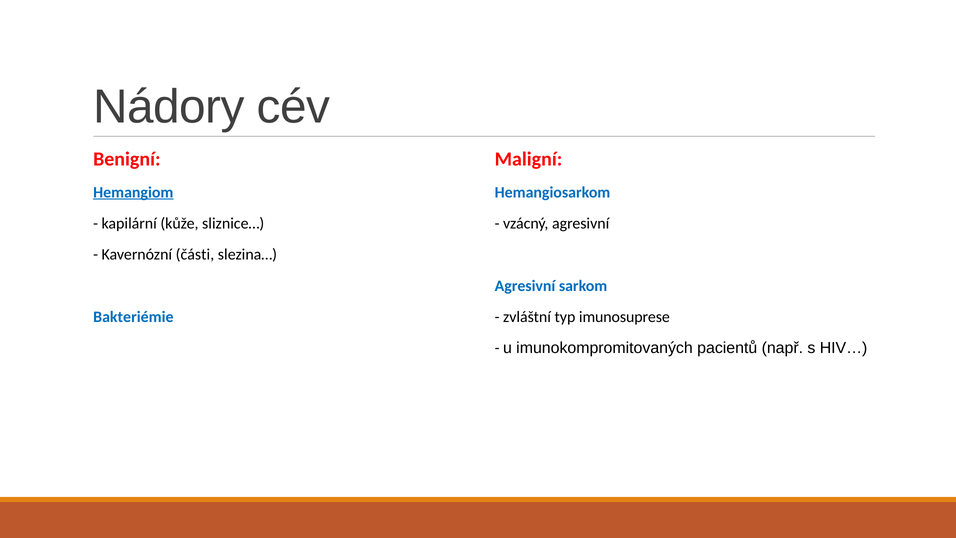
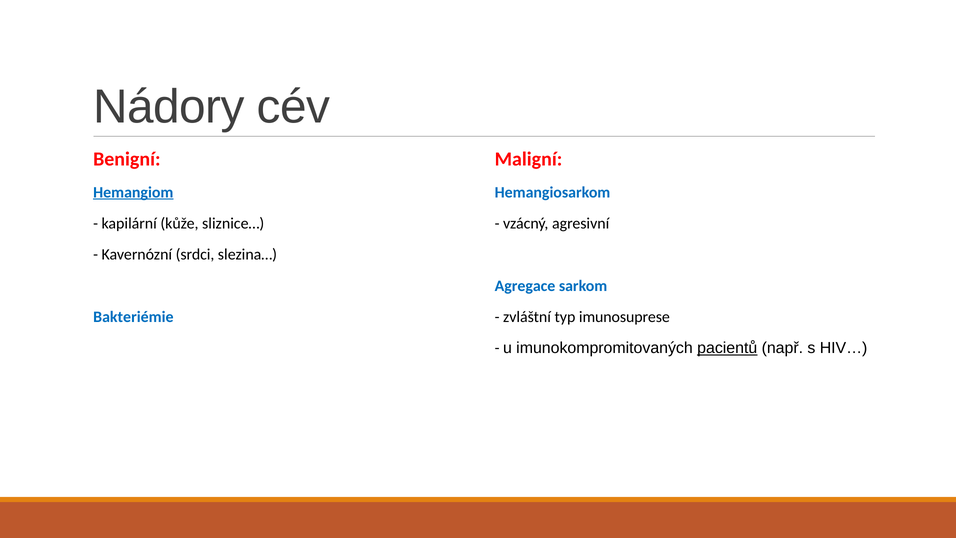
části: části -> srdci (195, 255)
Agresivní: Agresivní -> Agregace (525, 286)
pacientů underline: none -> present (727, 348)
